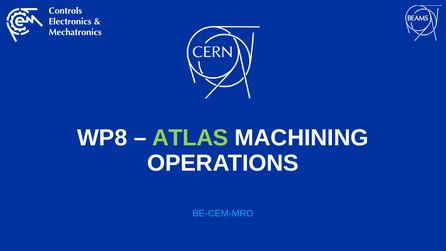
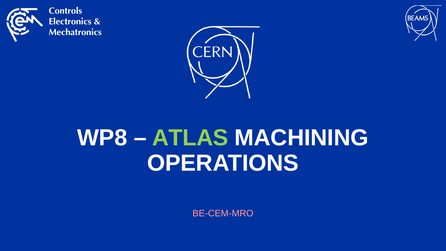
BE-CEM-MRO colour: light blue -> pink (223, 213)
